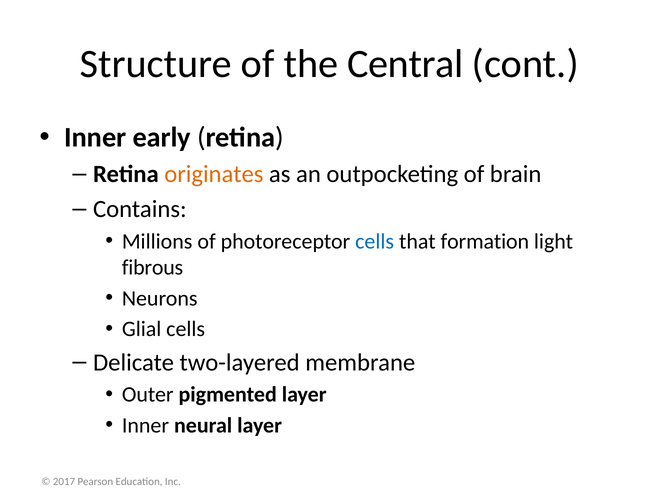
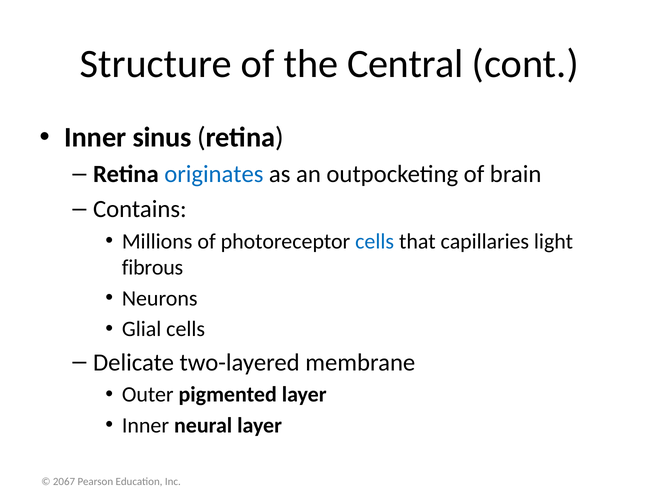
early: early -> sinus (162, 138)
originates colour: orange -> blue (214, 174)
formation: formation -> capillaries (485, 241)
2017: 2017 -> 2067 (64, 482)
